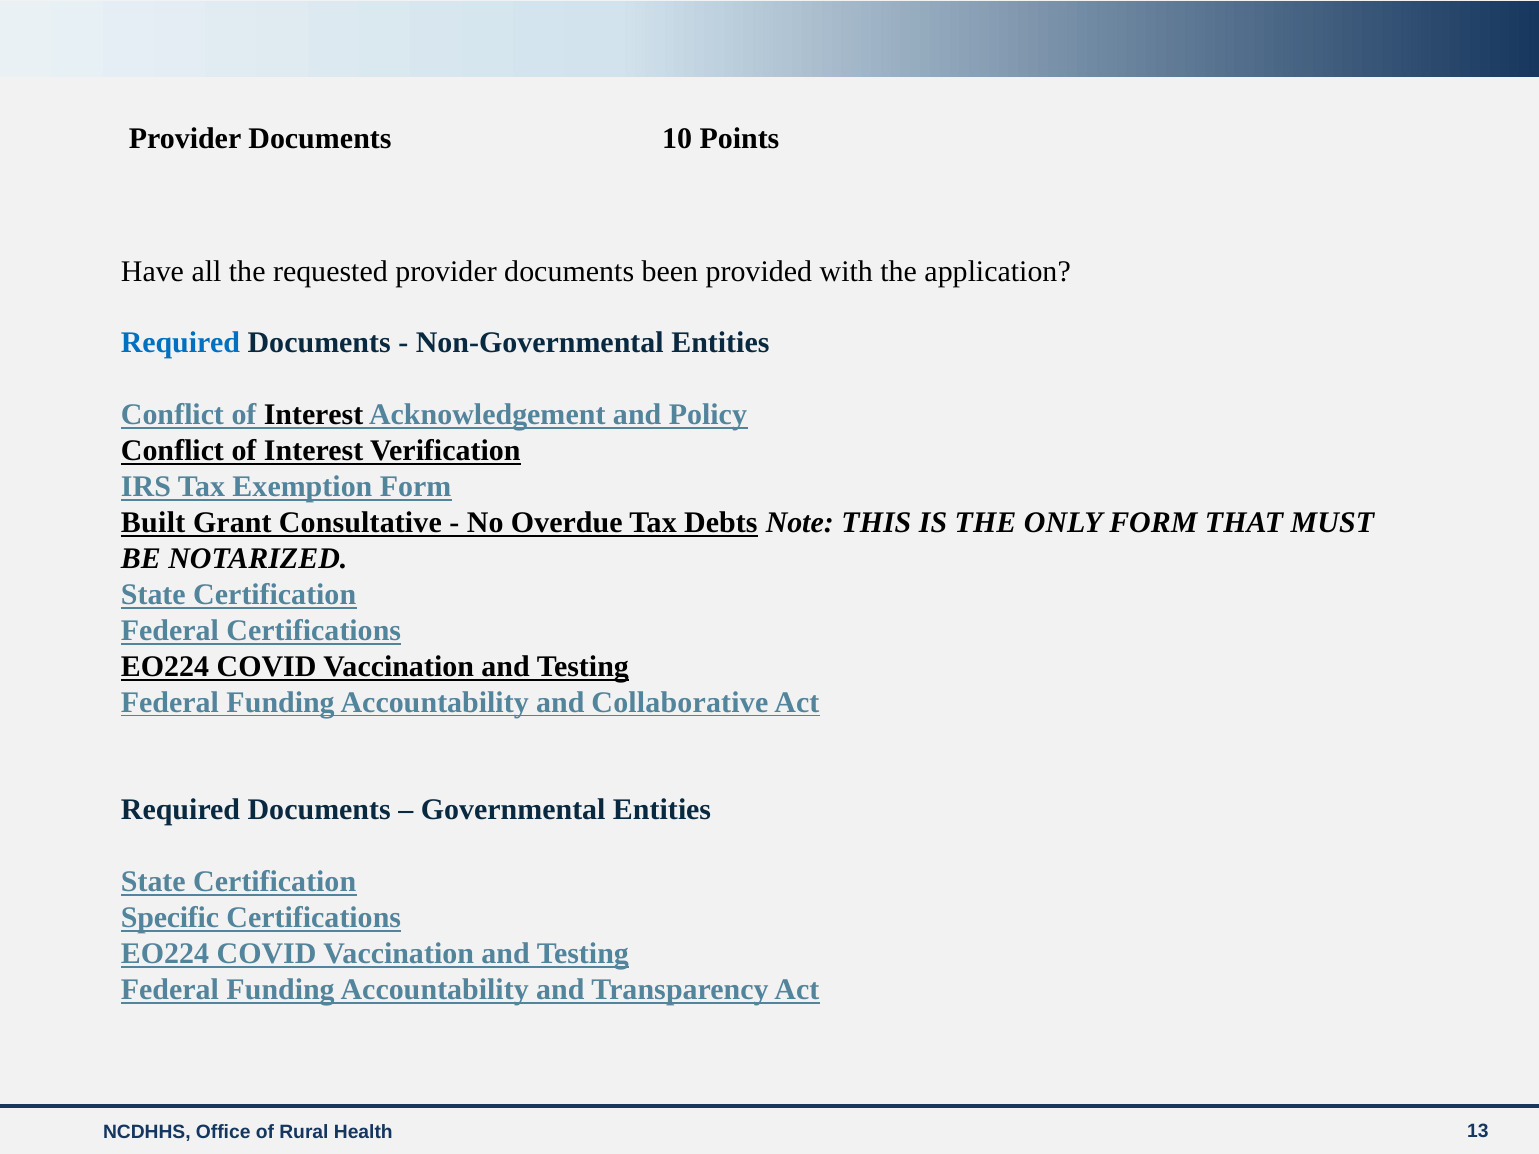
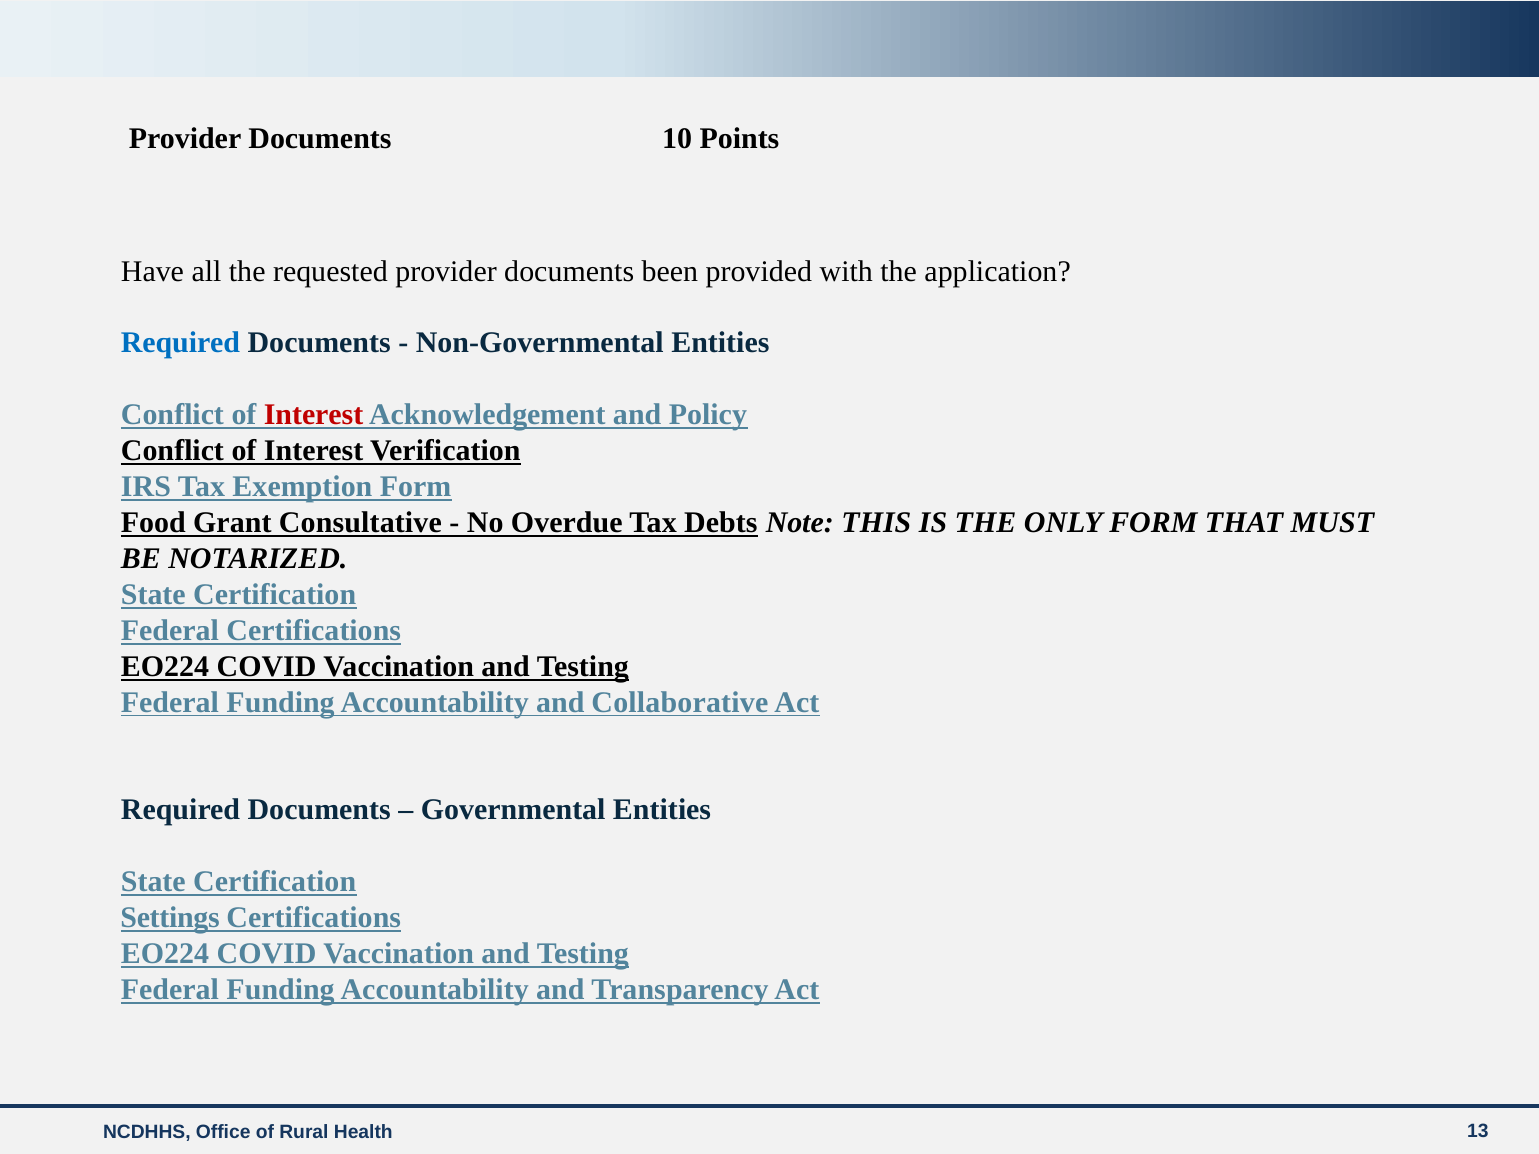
Interest colour: black -> red (314, 415)
Built: Built -> Food (153, 523)
Specific: Specific -> Settings (170, 918)
